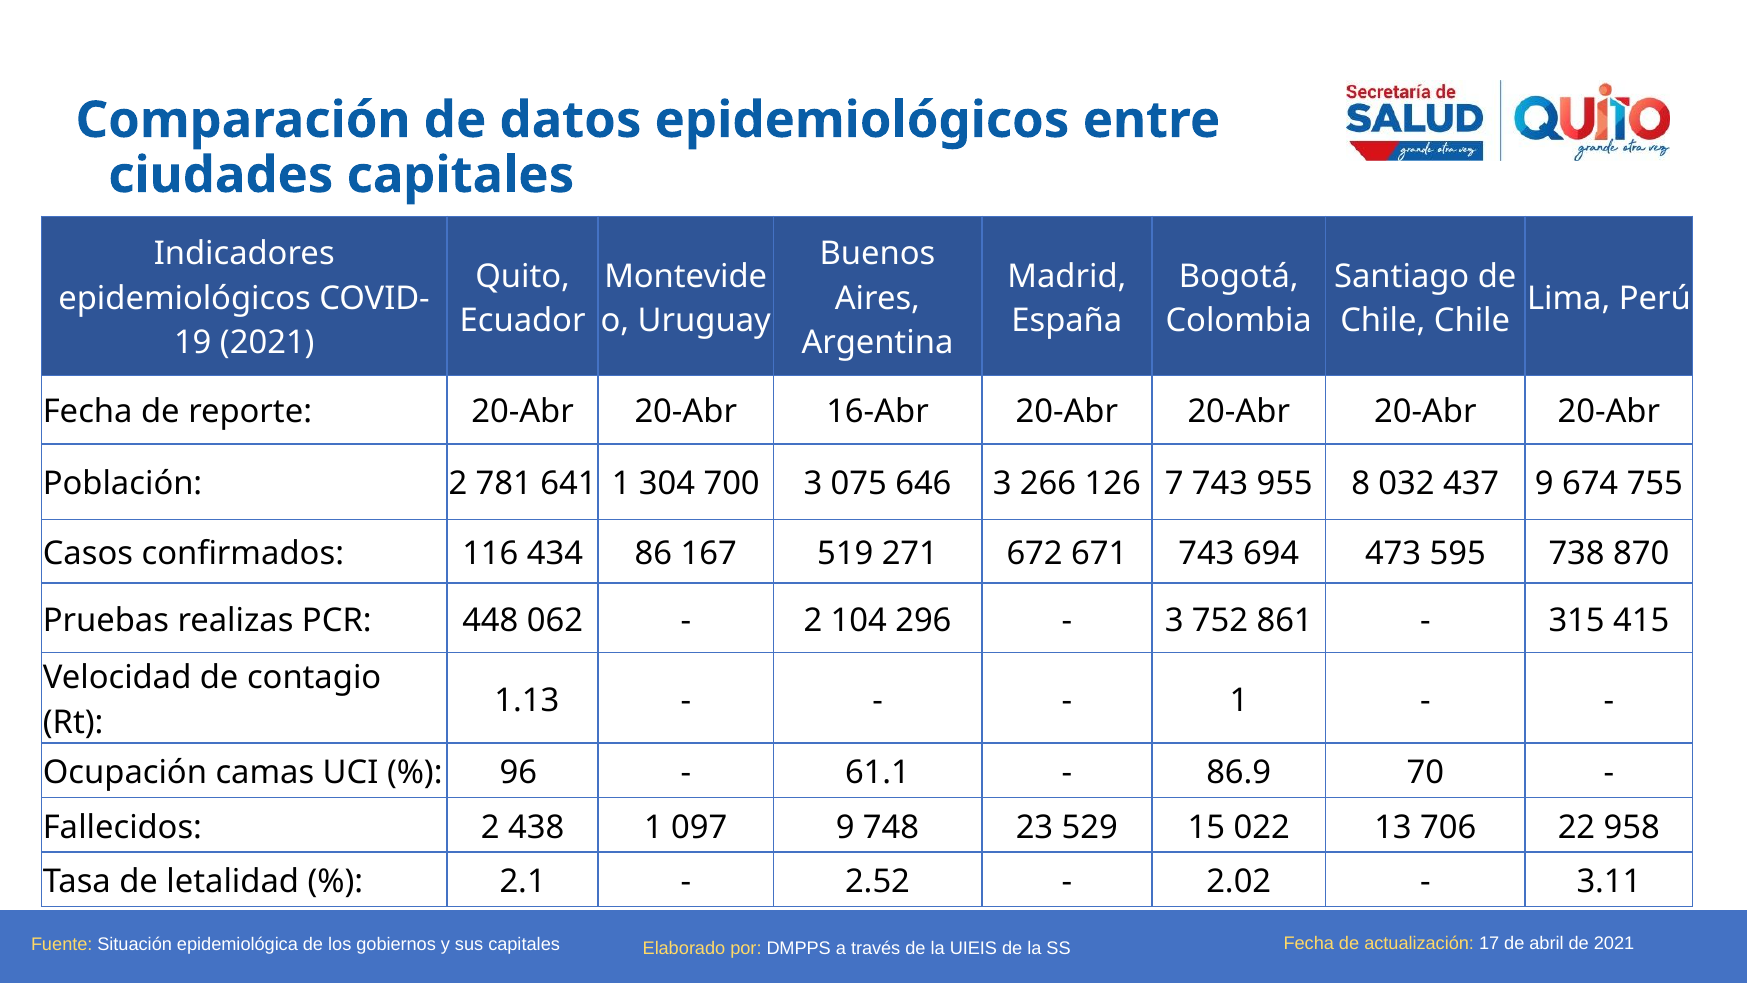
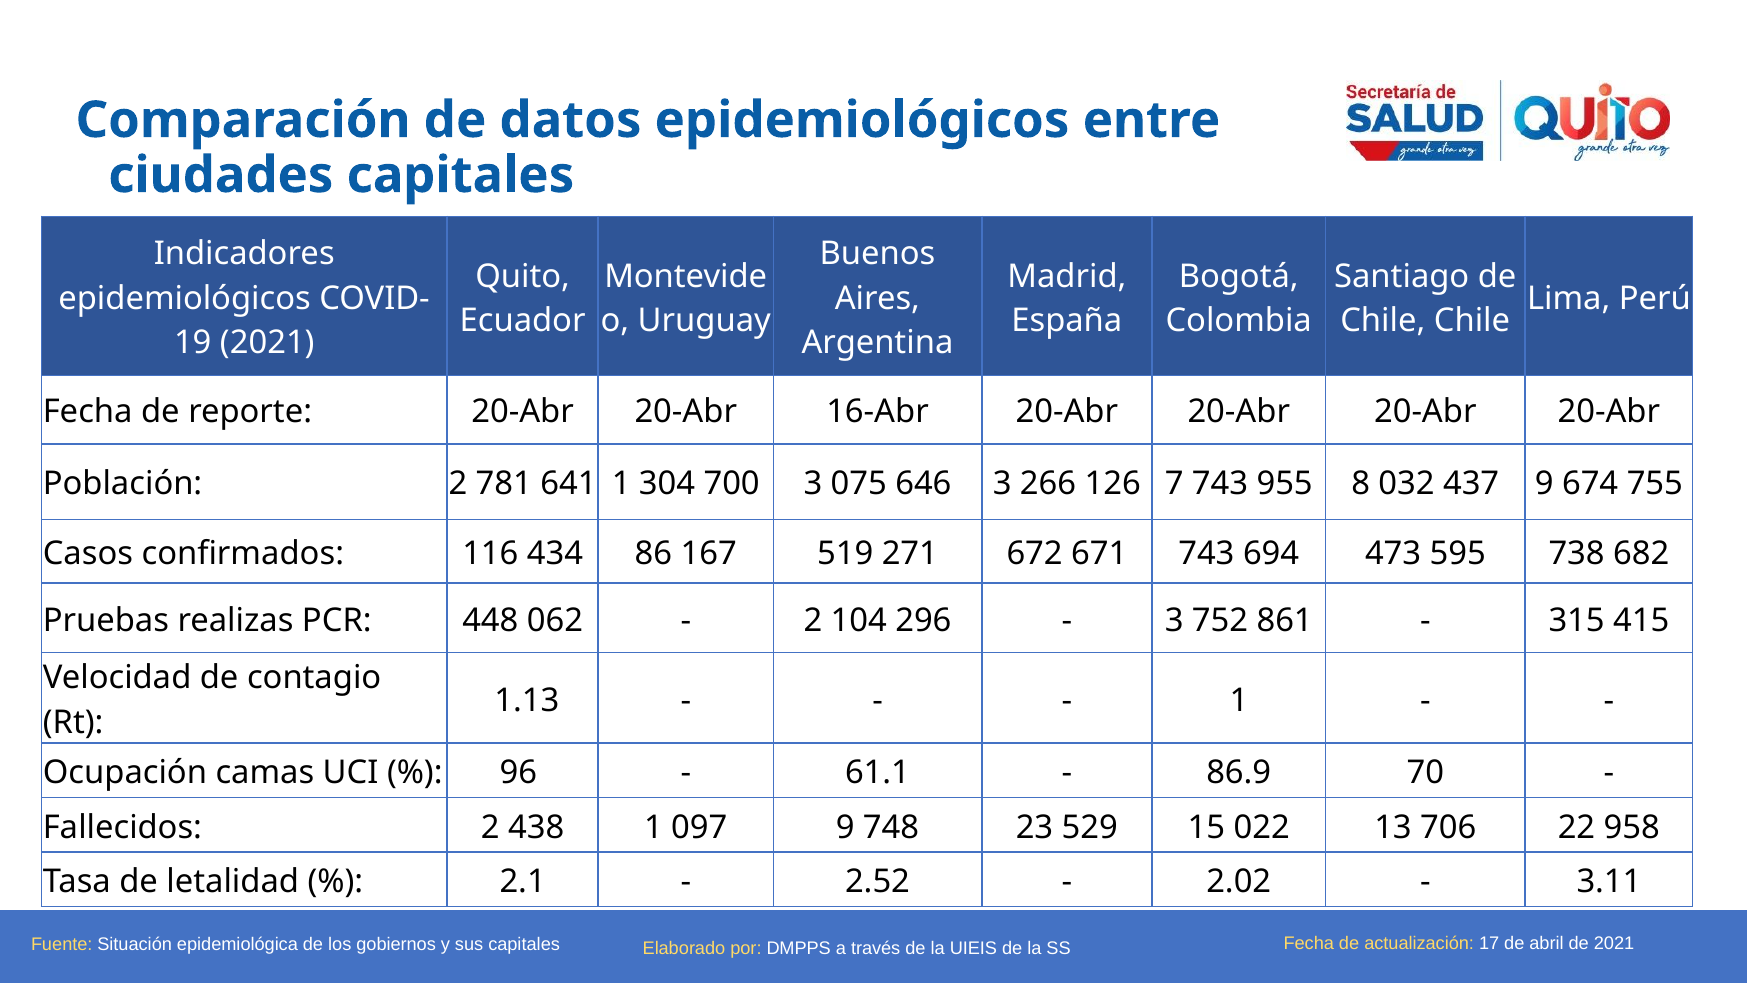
870: 870 -> 682 (1641, 554)
